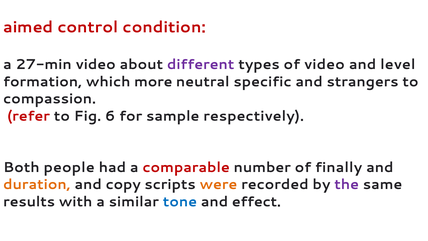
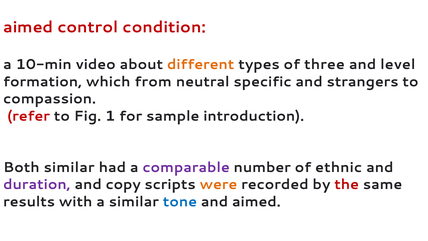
27-min: 27-min -> 10-min (44, 65)
different colour: purple -> orange (201, 65)
of video: video -> three (324, 65)
more: more -> from (153, 82)
6: 6 -> 1 (110, 116)
respectively: respectively -> introduction (254, 116)
Both people: people -> similar (69, 167)
comparable colour: red -> purple (186, 167)
finally: finally -> ethnic (339, 167)
duration colour: orange -> purple (37, 184)
the colour: purple -> red (347, 184)
and effect: effect -> aimed (256, 202)
